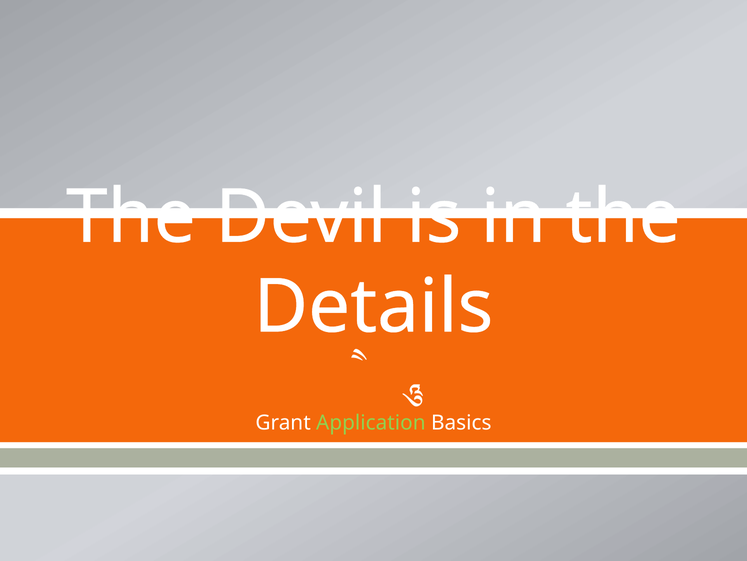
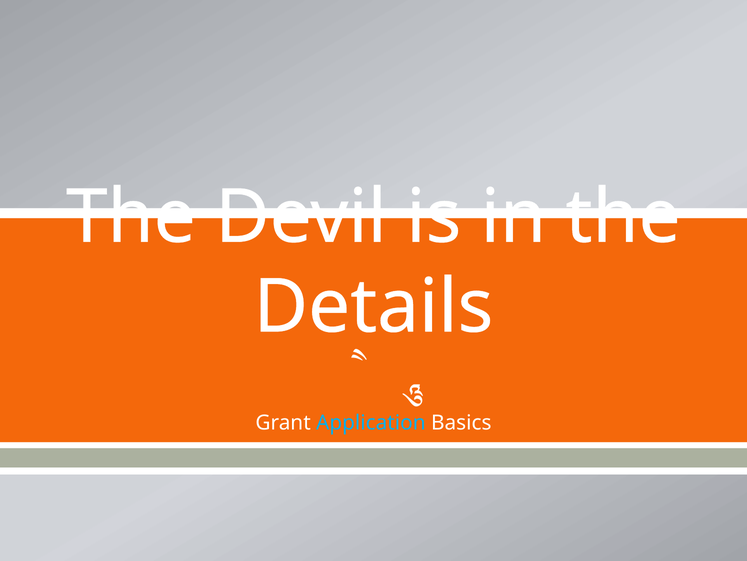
Application colour: light green -> light blue (371, 422)
